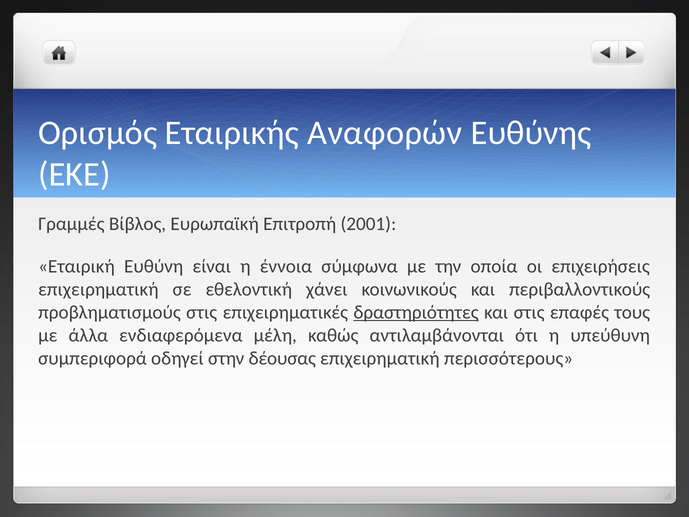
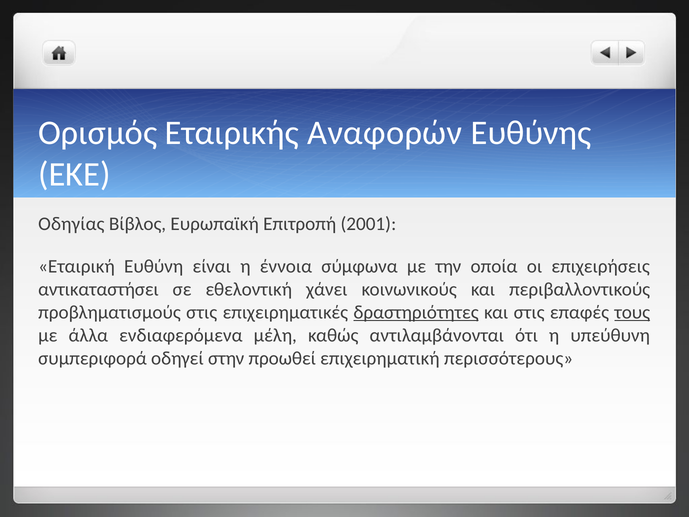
Γραμμές: Γραμμές -> Οδηγίας (71, 224)
επιχειρηματική: επιχειρηματική -> αντικαταστήσει (98, 289)
τους underline: none -> present (632, 312)
δέουσας: δέουσας -> προωθεί (282, 358)
